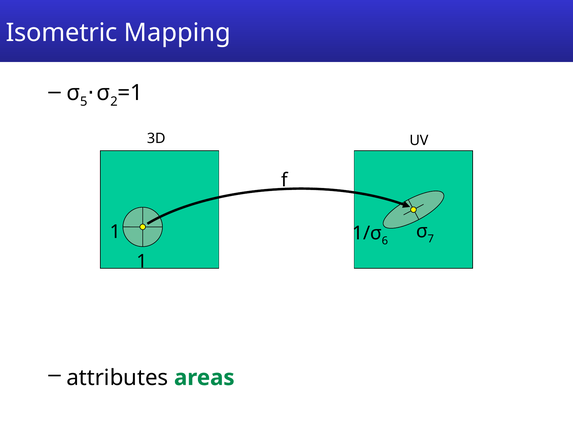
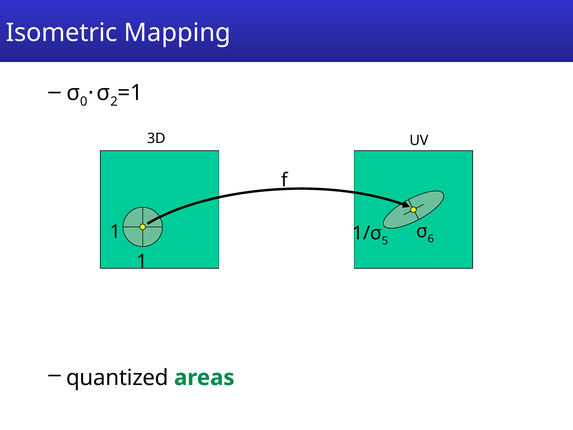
5: 5 -> 0 (84, 102)
7: 7 -> 6 (431, 239)
6: 6 -> 5 (385, 241)
attributes: attributes -> quantized (117, 378)
